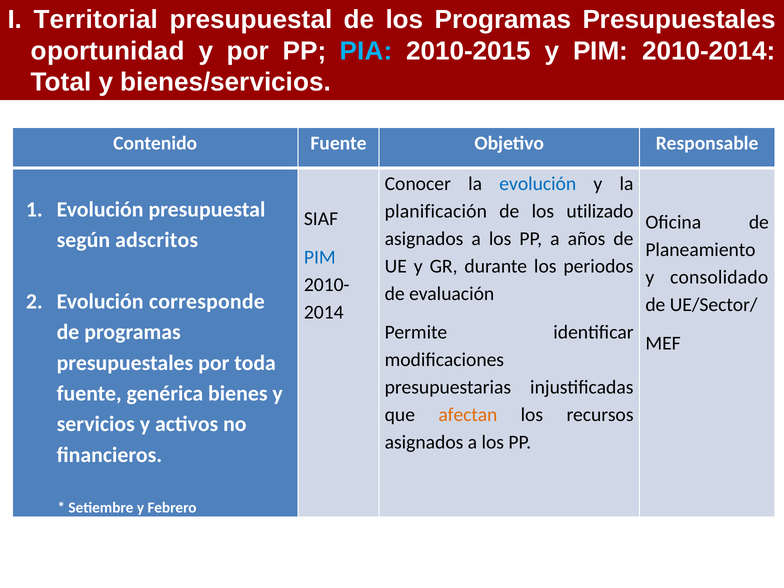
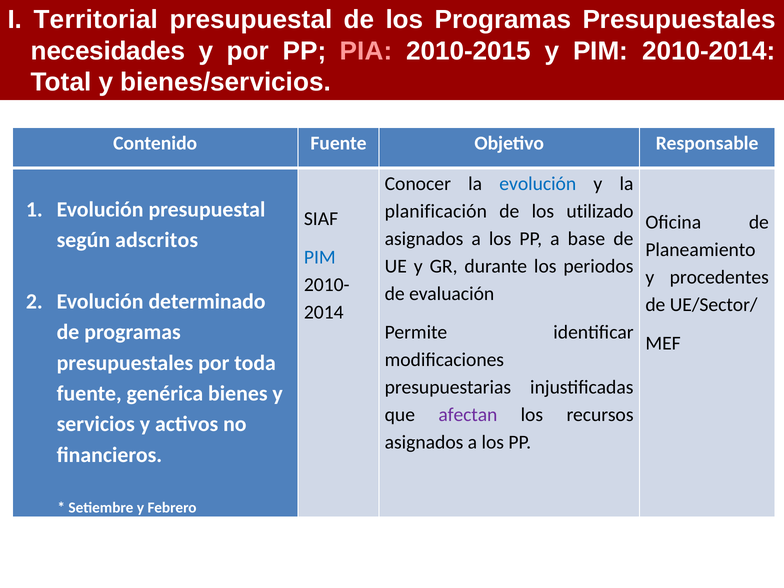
oportunidad: oportunidad -> necesidades (108, 51)
PIA colour: light blue -> pink (366, 51)
años: años -> base (586, 239)
consolidado: consolidado -> procedentes (719, 277)
corresponde: corresponde -> determinado (207, 302)
afectan colour: orange -> purple (468, 415)
